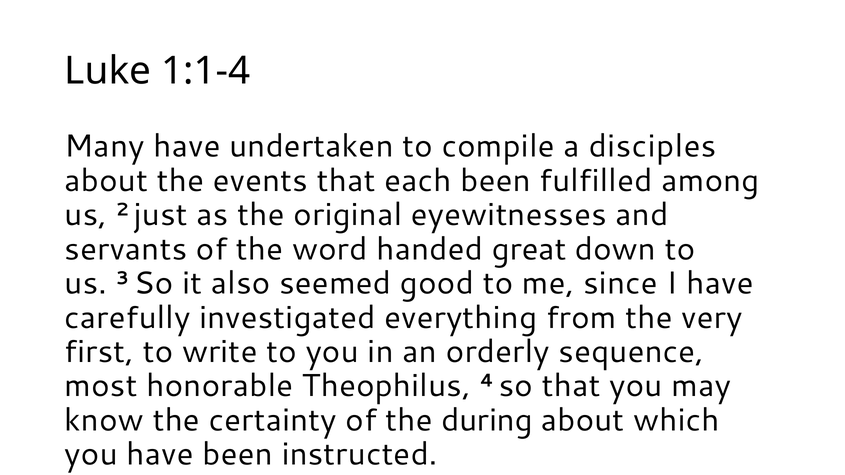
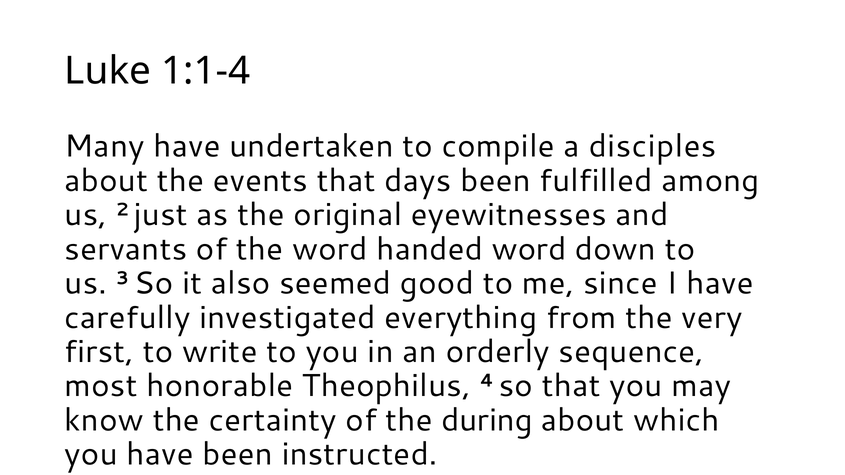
each: each -> days (418, 181)
handed great: great -> word (529, 249)
